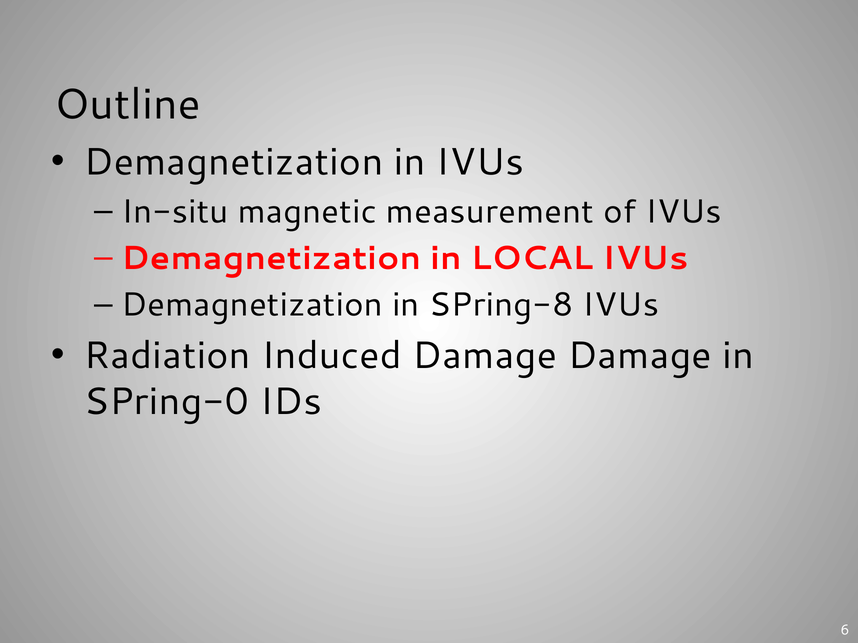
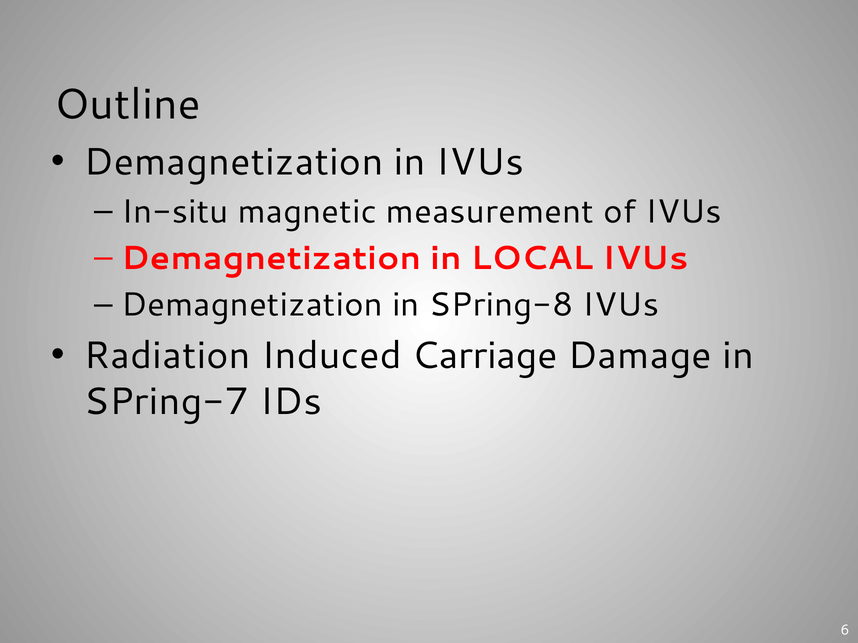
Induced Damage: Damage -> Carriage (485, 356)
SPring-0: SPring-0 -> SPring-7 (166, 402)
